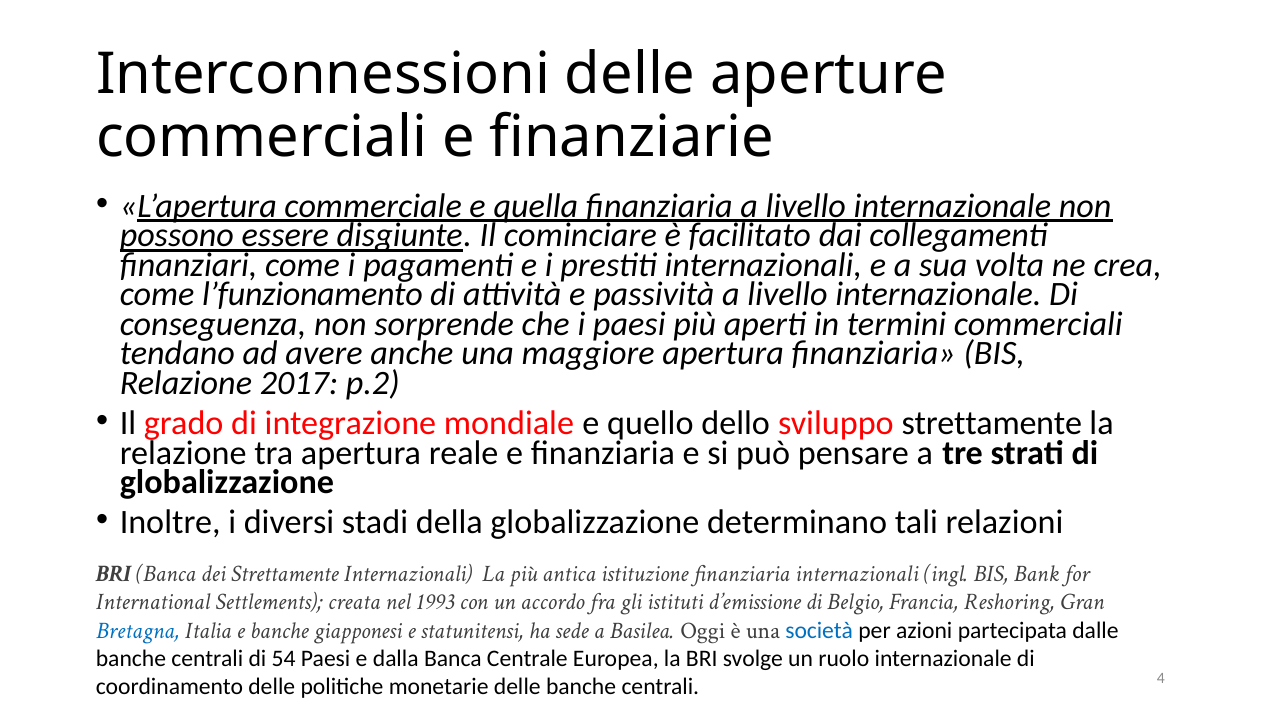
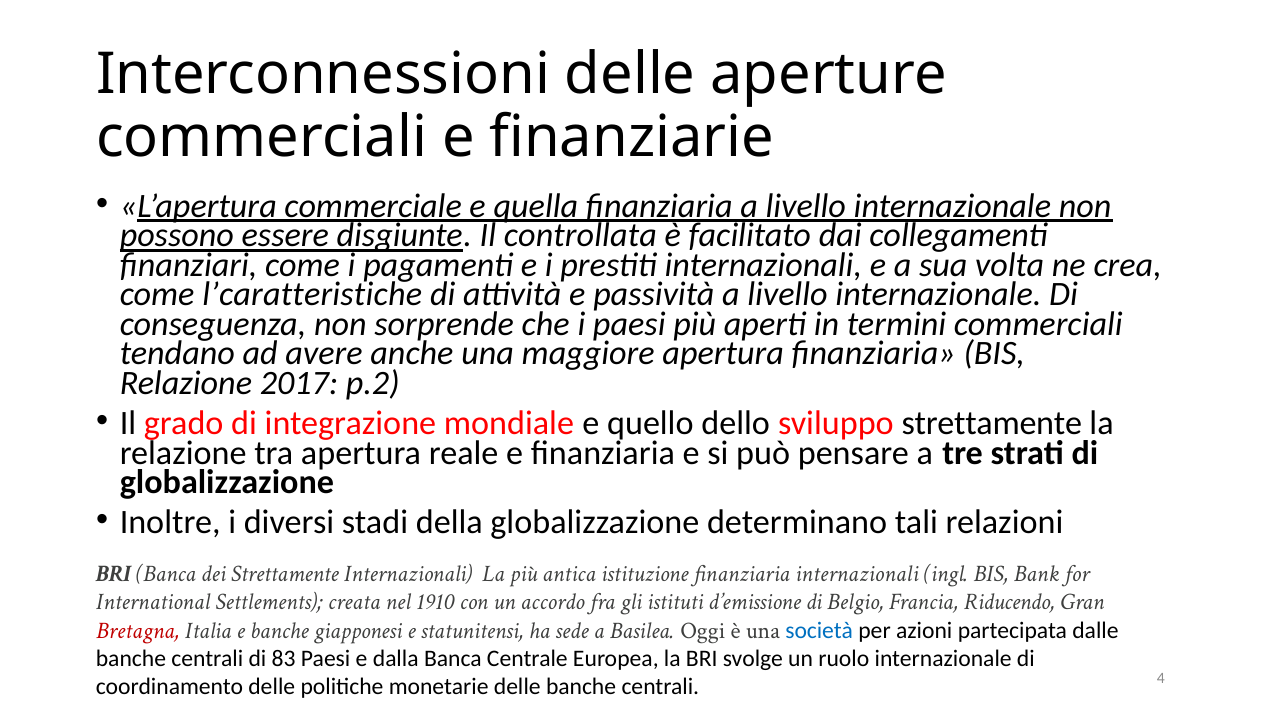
cominciare: cominciare -> controllata (580, 235)
l’funzionamento: l’funzionamento -> l’caratteristiche (312, 294)
1993: 1993 -> 1910 (435, 601)
Reshoring: Reshoring -> Riducendo (1009, 601)
Bretagna colour: blue -> red (138, 630)
54: 54 -> 83 (284, 658)
